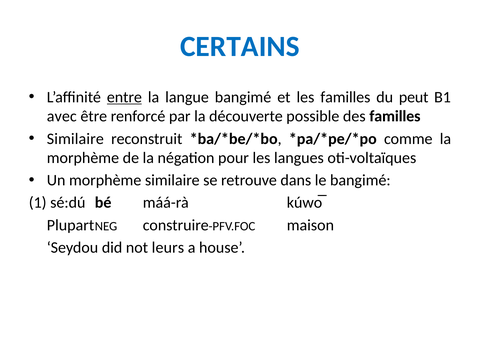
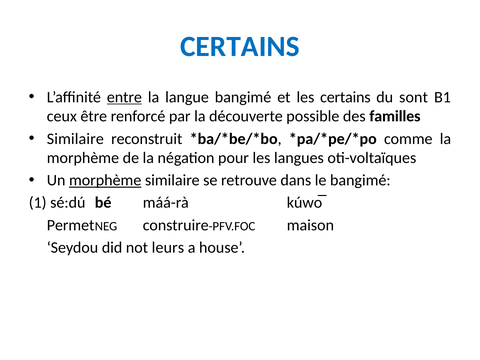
les familles: familles -> certains (345, 97)
peut: peut -> sont (414, 97)
avec: avec -> ceux (62, 116)
morphème underline: none -> present (105, 180)
Plupart: Plupart -> Permet (71, 225)
